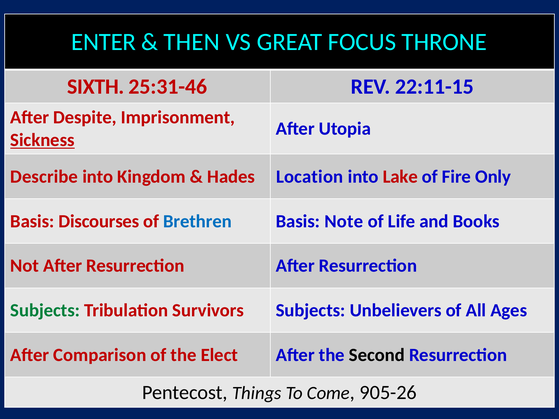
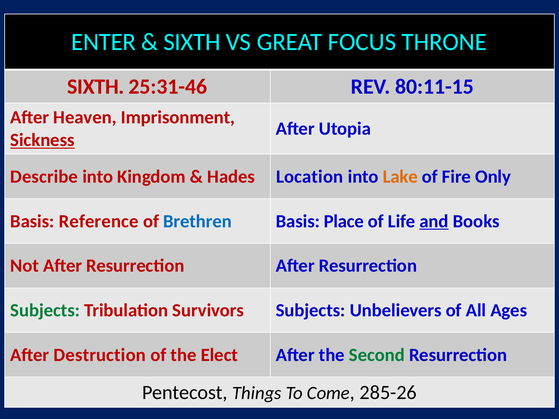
THEN: THEN -> SIXTH (192, 42)
22:11-15: 22:11-15 -> 80:11-15 (434, 87)
Despite: Despite -> Heaven (85, 118)
Lake colour: red -> orange (400, 177)
Discourses: Discourses -> Reference (99, 221)
Note: Note -> Place (344, 221)
and underline: none -> present (434, 221)
Comparison: Comparison -> Destruction (100, 355)
Second colour: black -> green (377, 355)
905-26: 905-26 -> 285-26 (388, 393)
